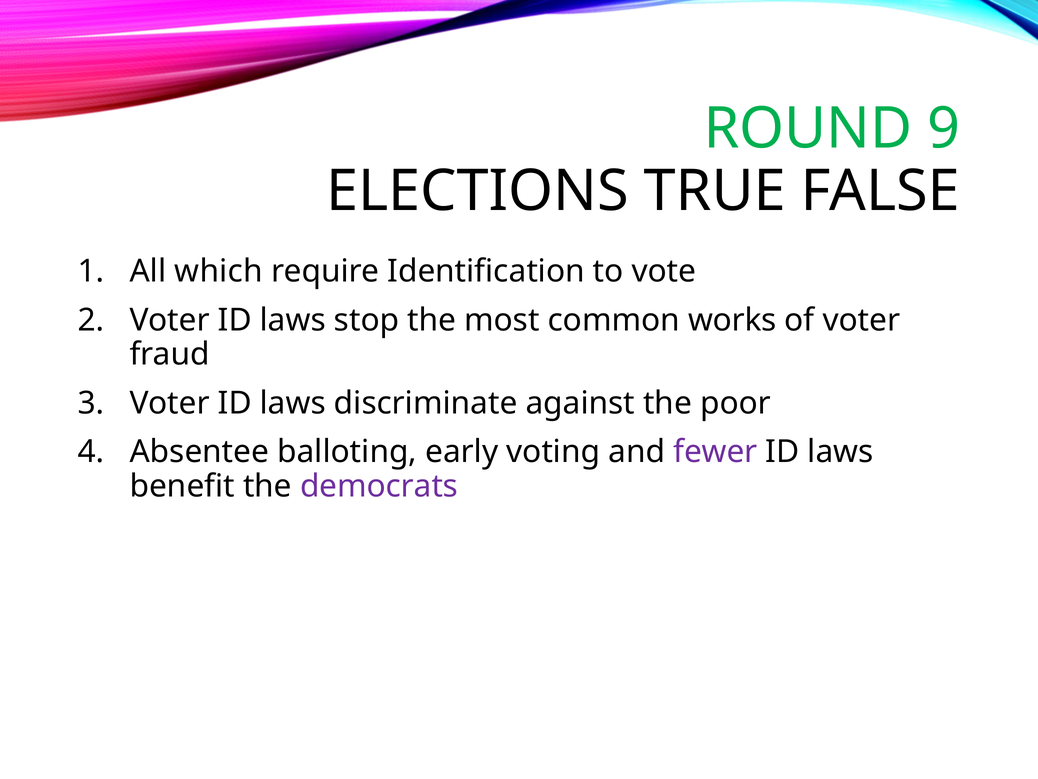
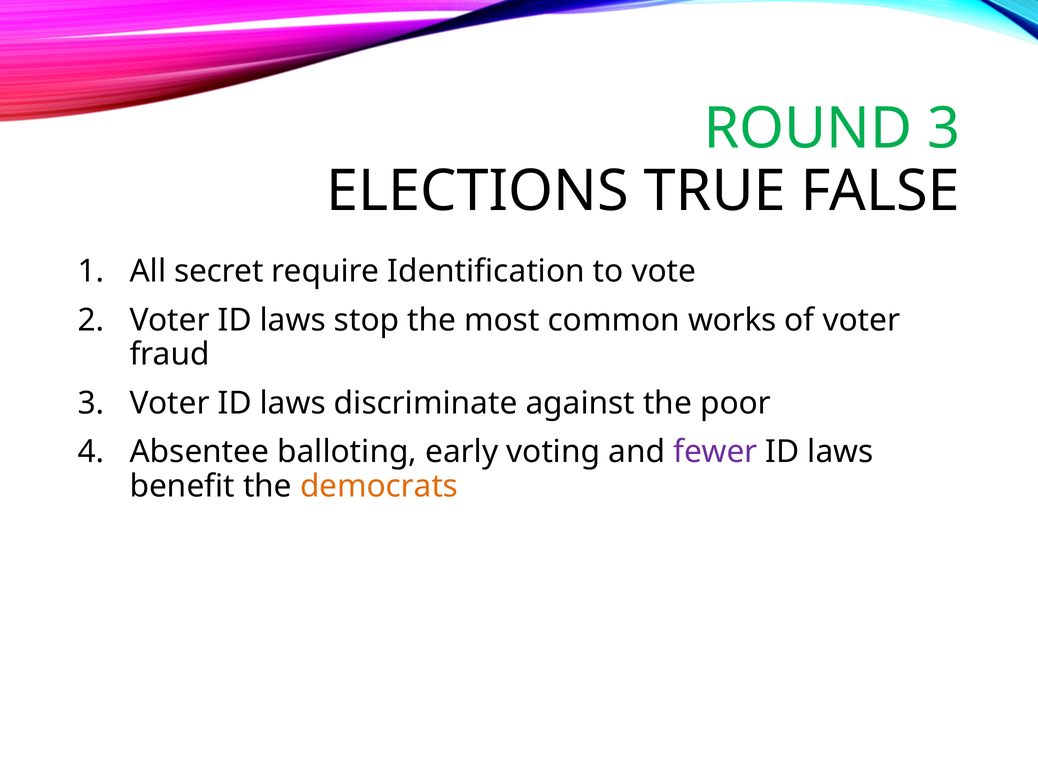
ROUND 9: 9 -> 3 (944, 129)
which: which -> secret (219, 271)
democrats colour: purple -> orange (379, 486)
